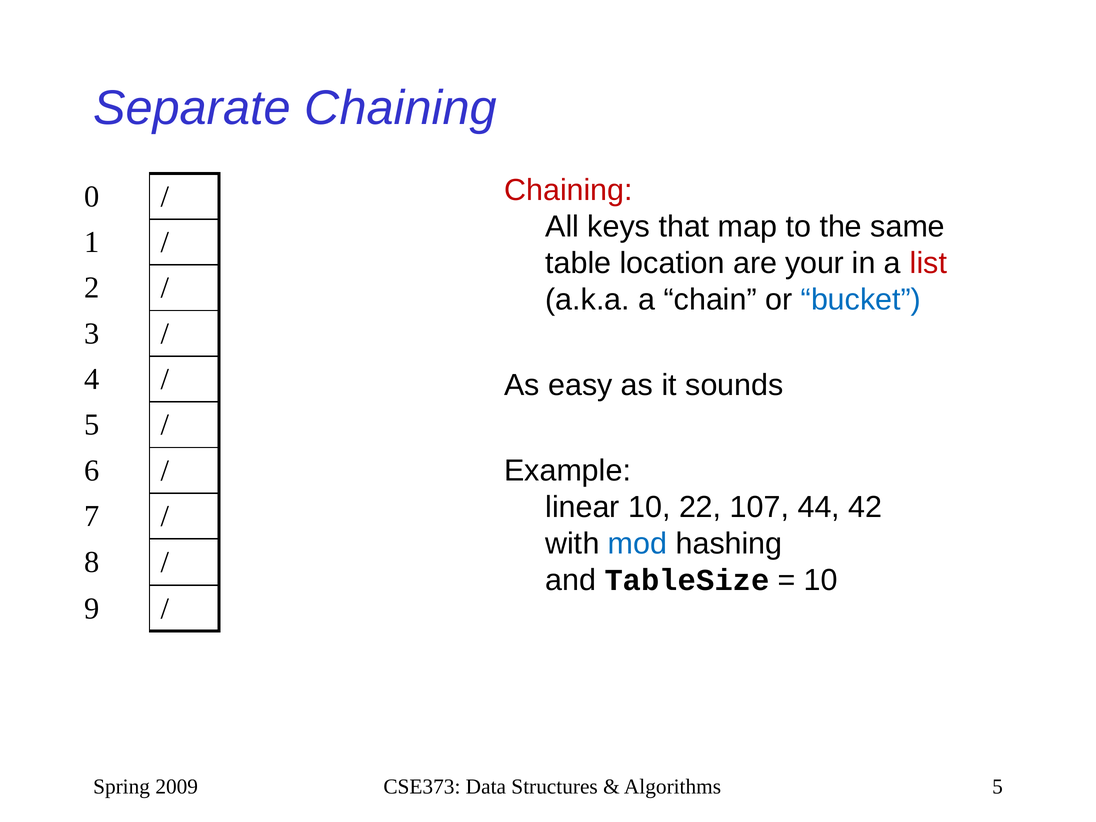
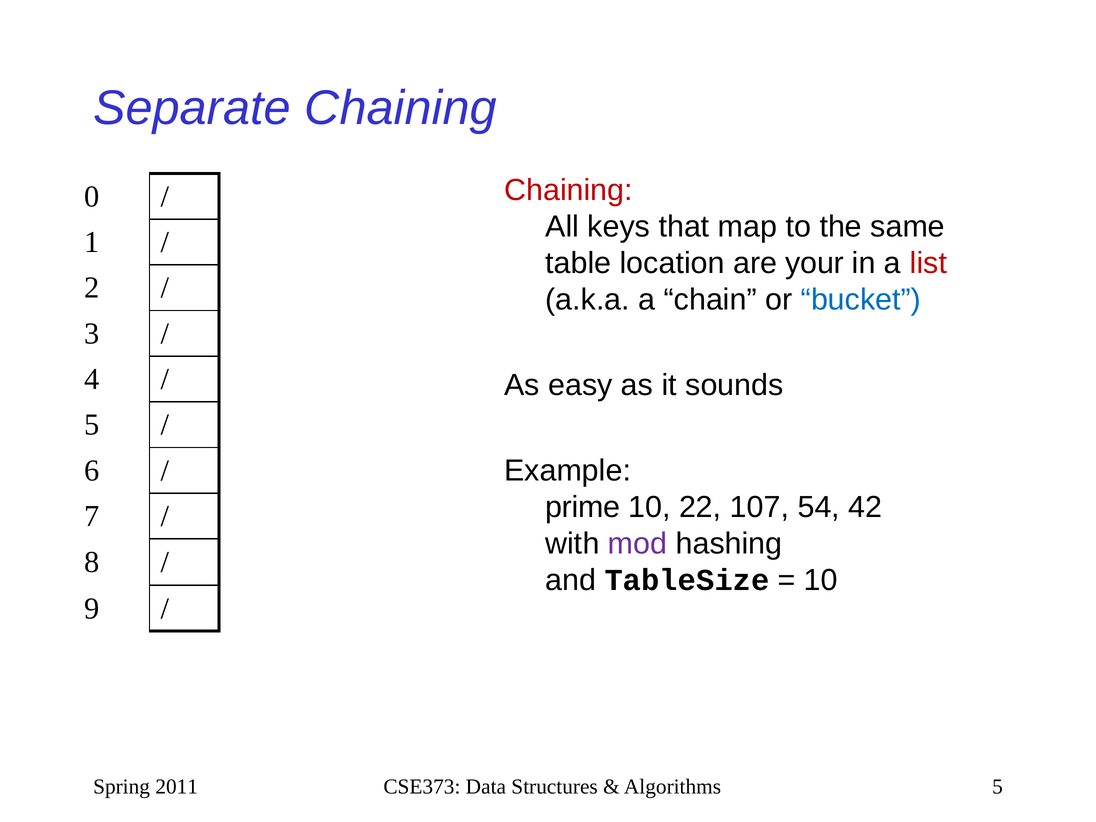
linear: linear -> prime (583, 507)
44: 44 -> 54 (819, 507)
mod colour: blue -> purple (638, 544)
2009: 2009 -> 2011 (177, 787)
